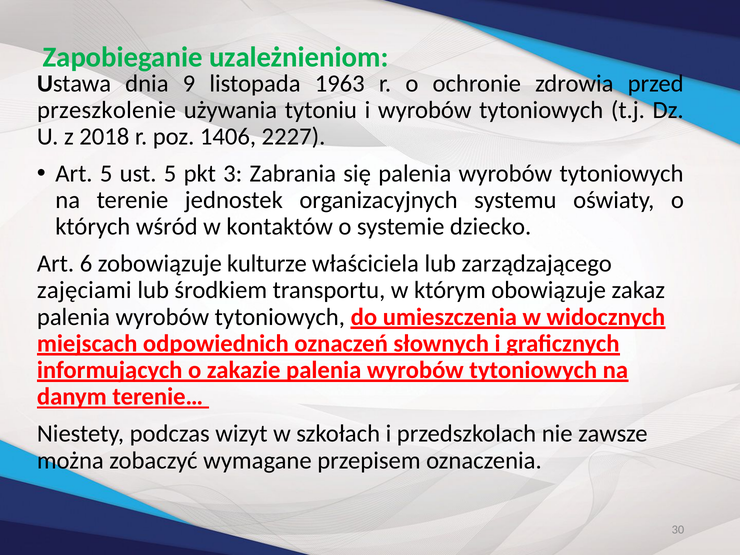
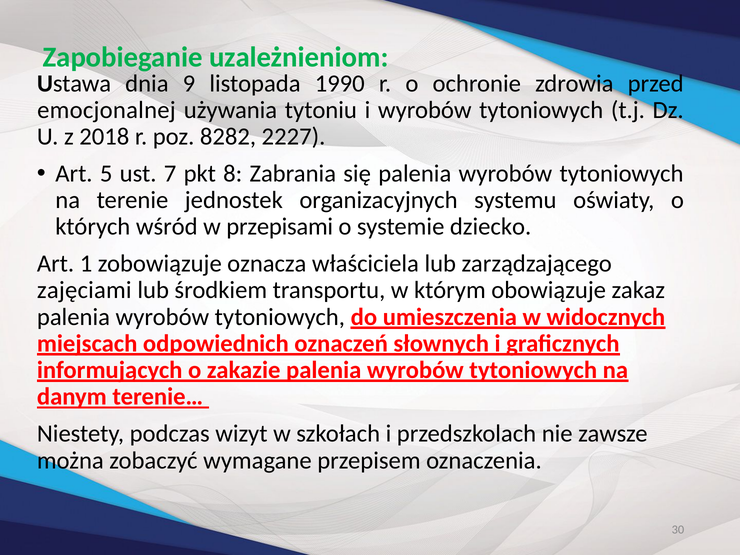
1963: 1963 -> 1990 (340, 83)
przeszkolenie: przeszkolenie -> emocjonalnej (106, 110)
1406: 1406 -> 8282 (228, 137)
ust 5: 5 -> 7 (170, 174)
3: 3 -> 8 (233, 174)
kontaktów: kontaktów -> przepisami (280, 227)
6: 6 -> 1 (86, 264)
kulturze: kulturze -> oznacza (267, 264)
